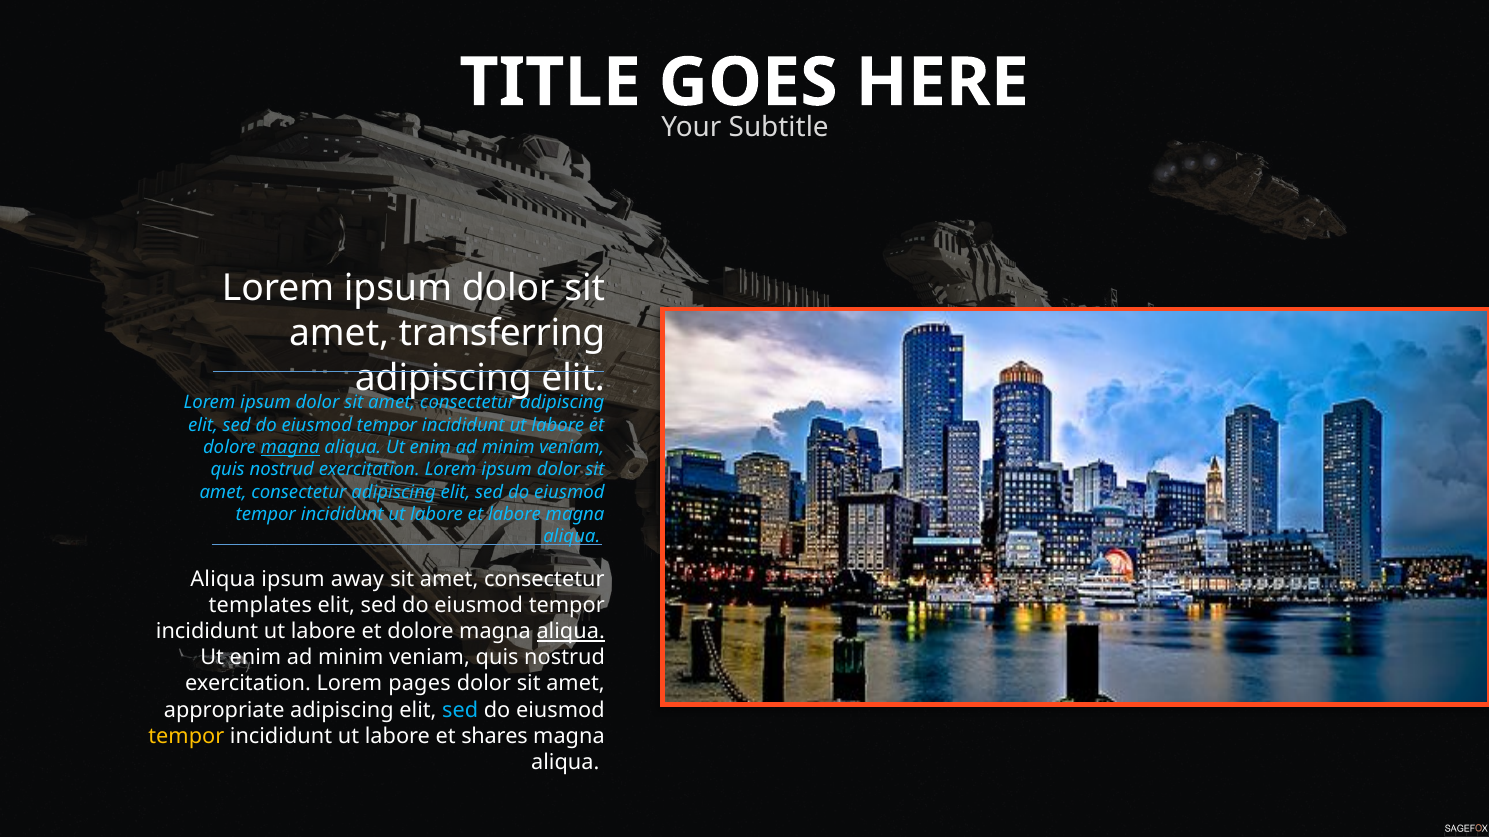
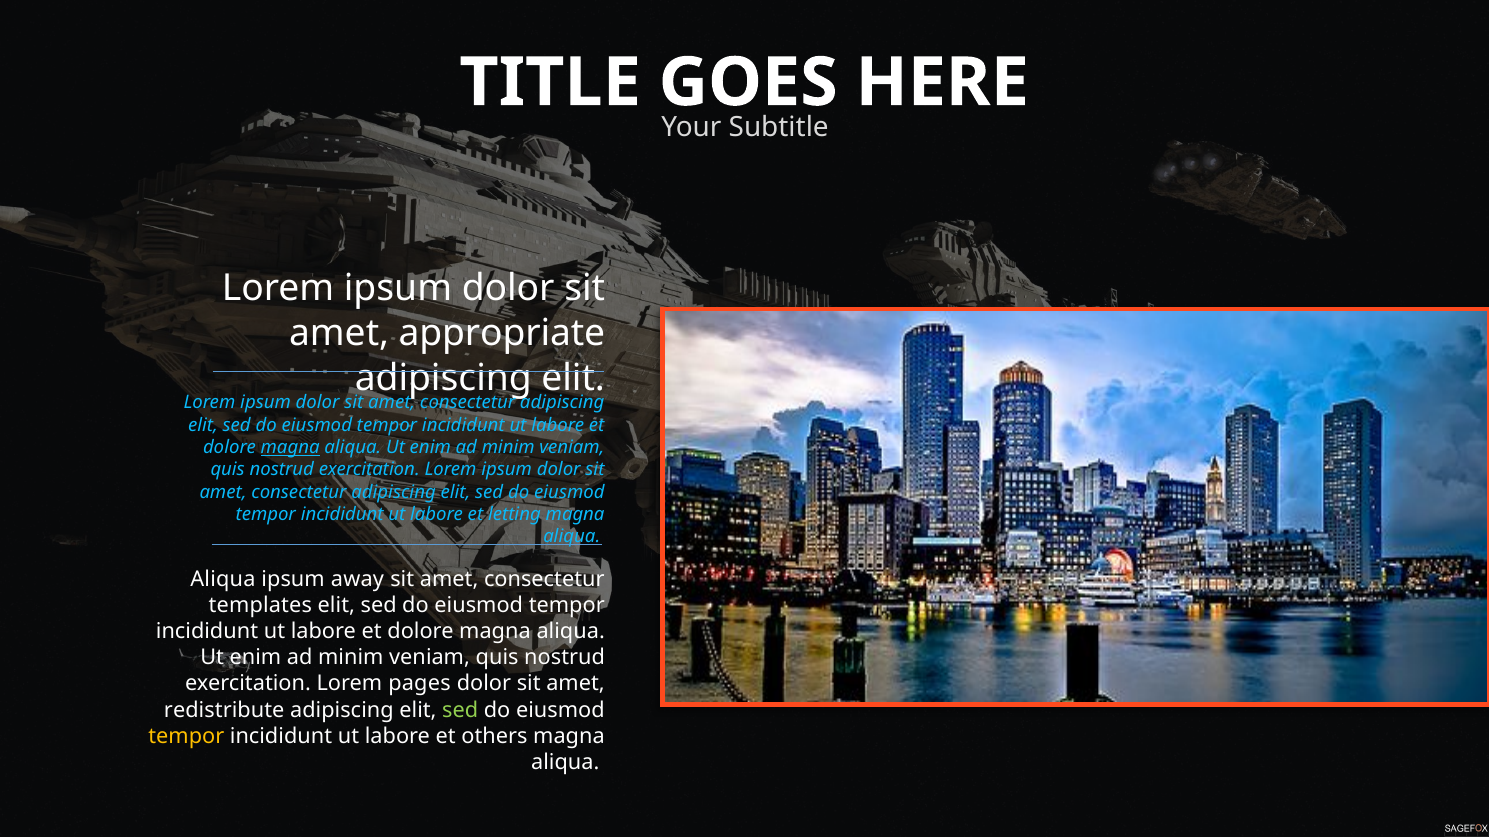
transferring: transferring -> appropriate (502, 334)
et labore: labore -> letting (514, 515)
aliqua underline: present -> none (571, 632)
appropriate: appropriate -> redistribute (224, 710)
sed colour: light blue -> light green (460, 710)
shares: shares -> others (494, 736)
